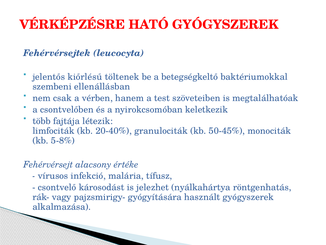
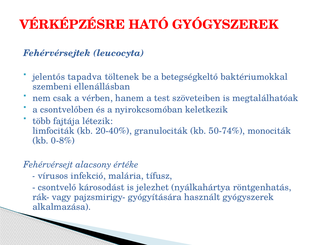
kiőrlésű: kiőrlésű -> tapadva (85, 77)
50-45%: 50-45% -> 50-74% (227, 131)
5-8%: 5-8% -> 0-8% (63, 140)
